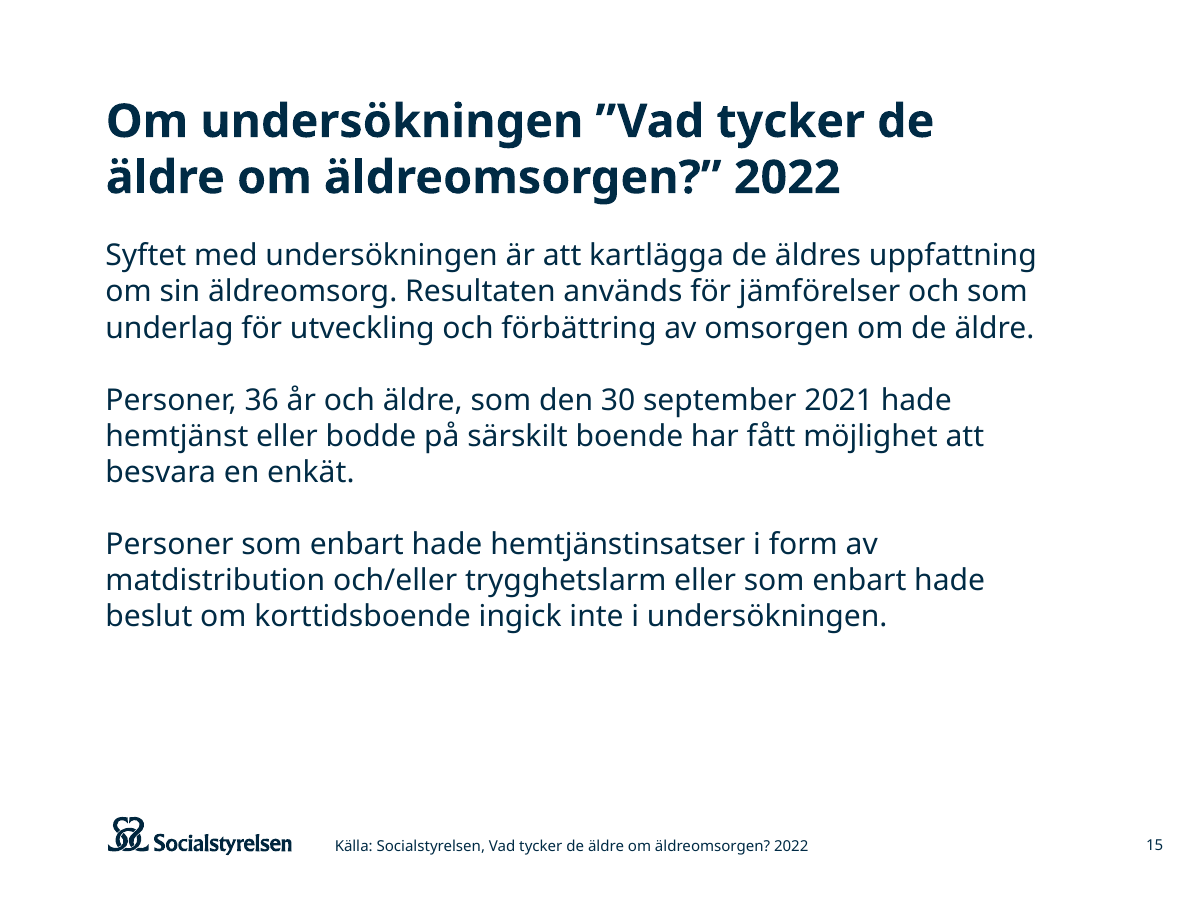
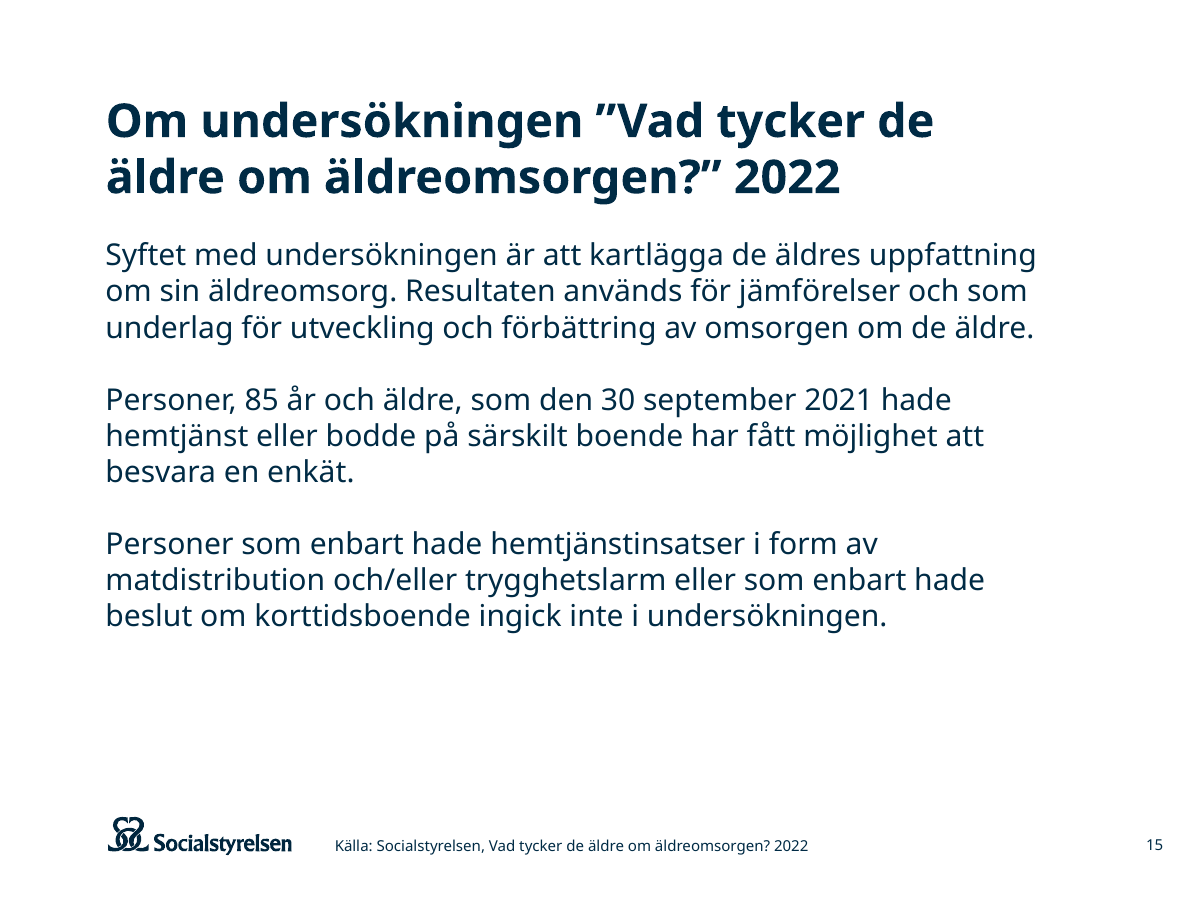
36: 36 -> 85 (262, 400)
